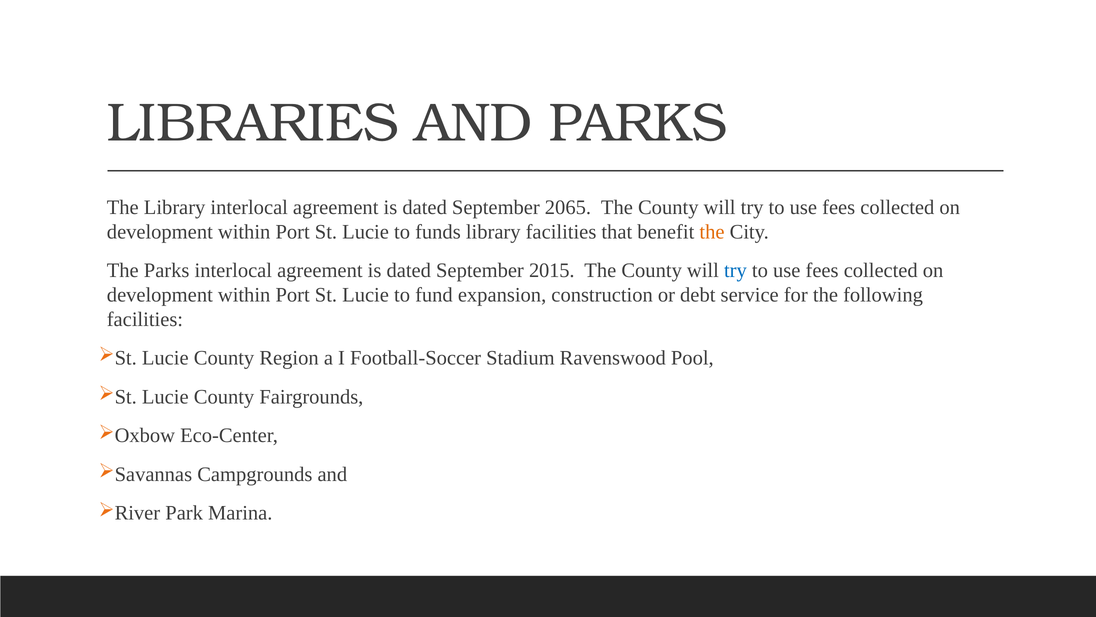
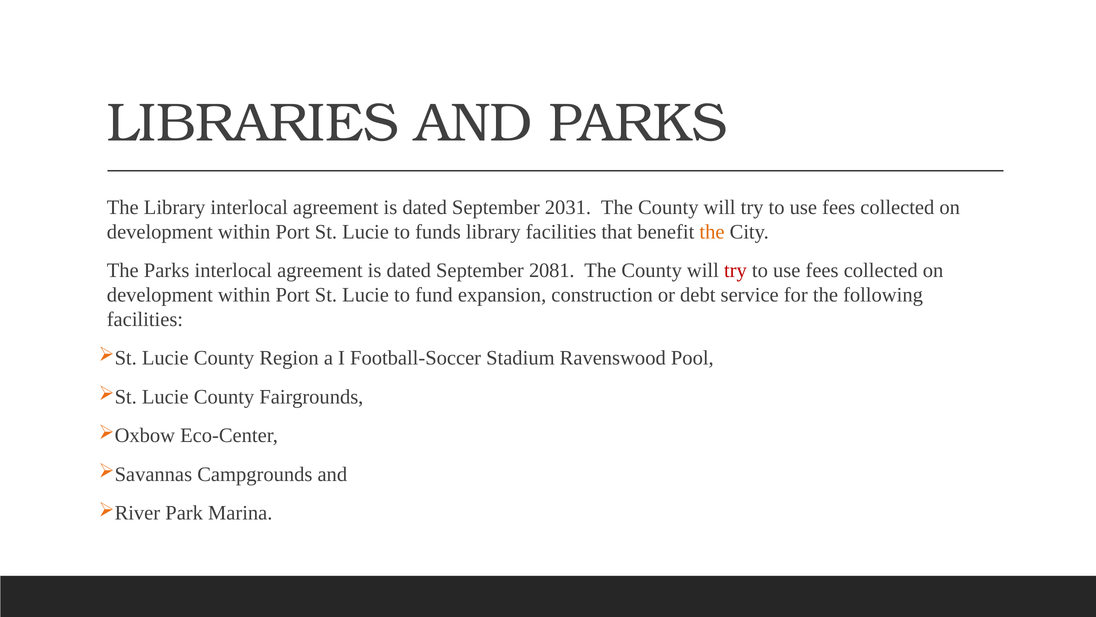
2065: 2065 -> 2031 (568, 207)
2015: 2015 -> 2081 (552, 270)
try colour: blue -> red (735, 270)
